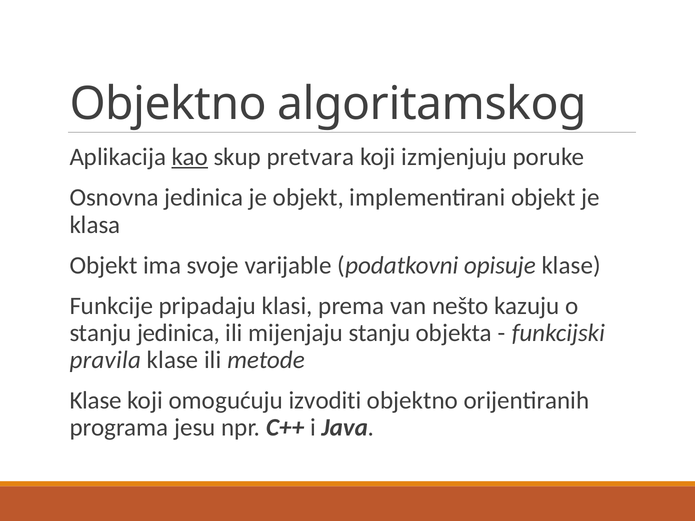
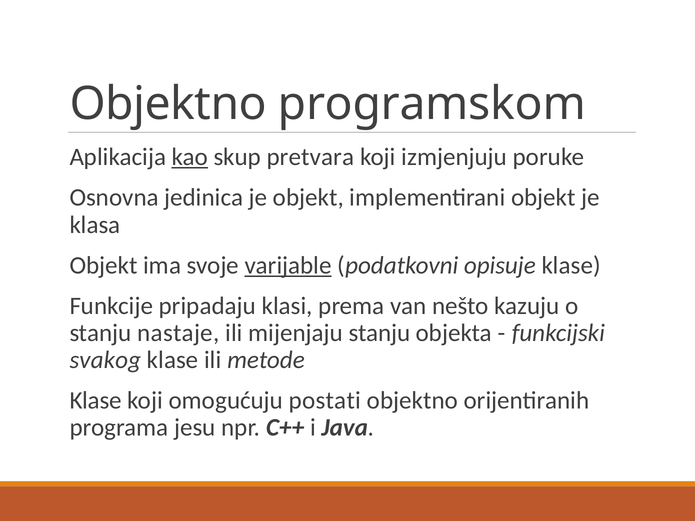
algoritamskog: algoritamskog -> programskom (432, 104)
varijable underline: none -> present (288, 265)
stanju jedinica: jedinica -> nastaje (178, 333)
pravila: pravila -> svakog (105, 360)
izvoditi: izvoditi -> postati (325, 401)
